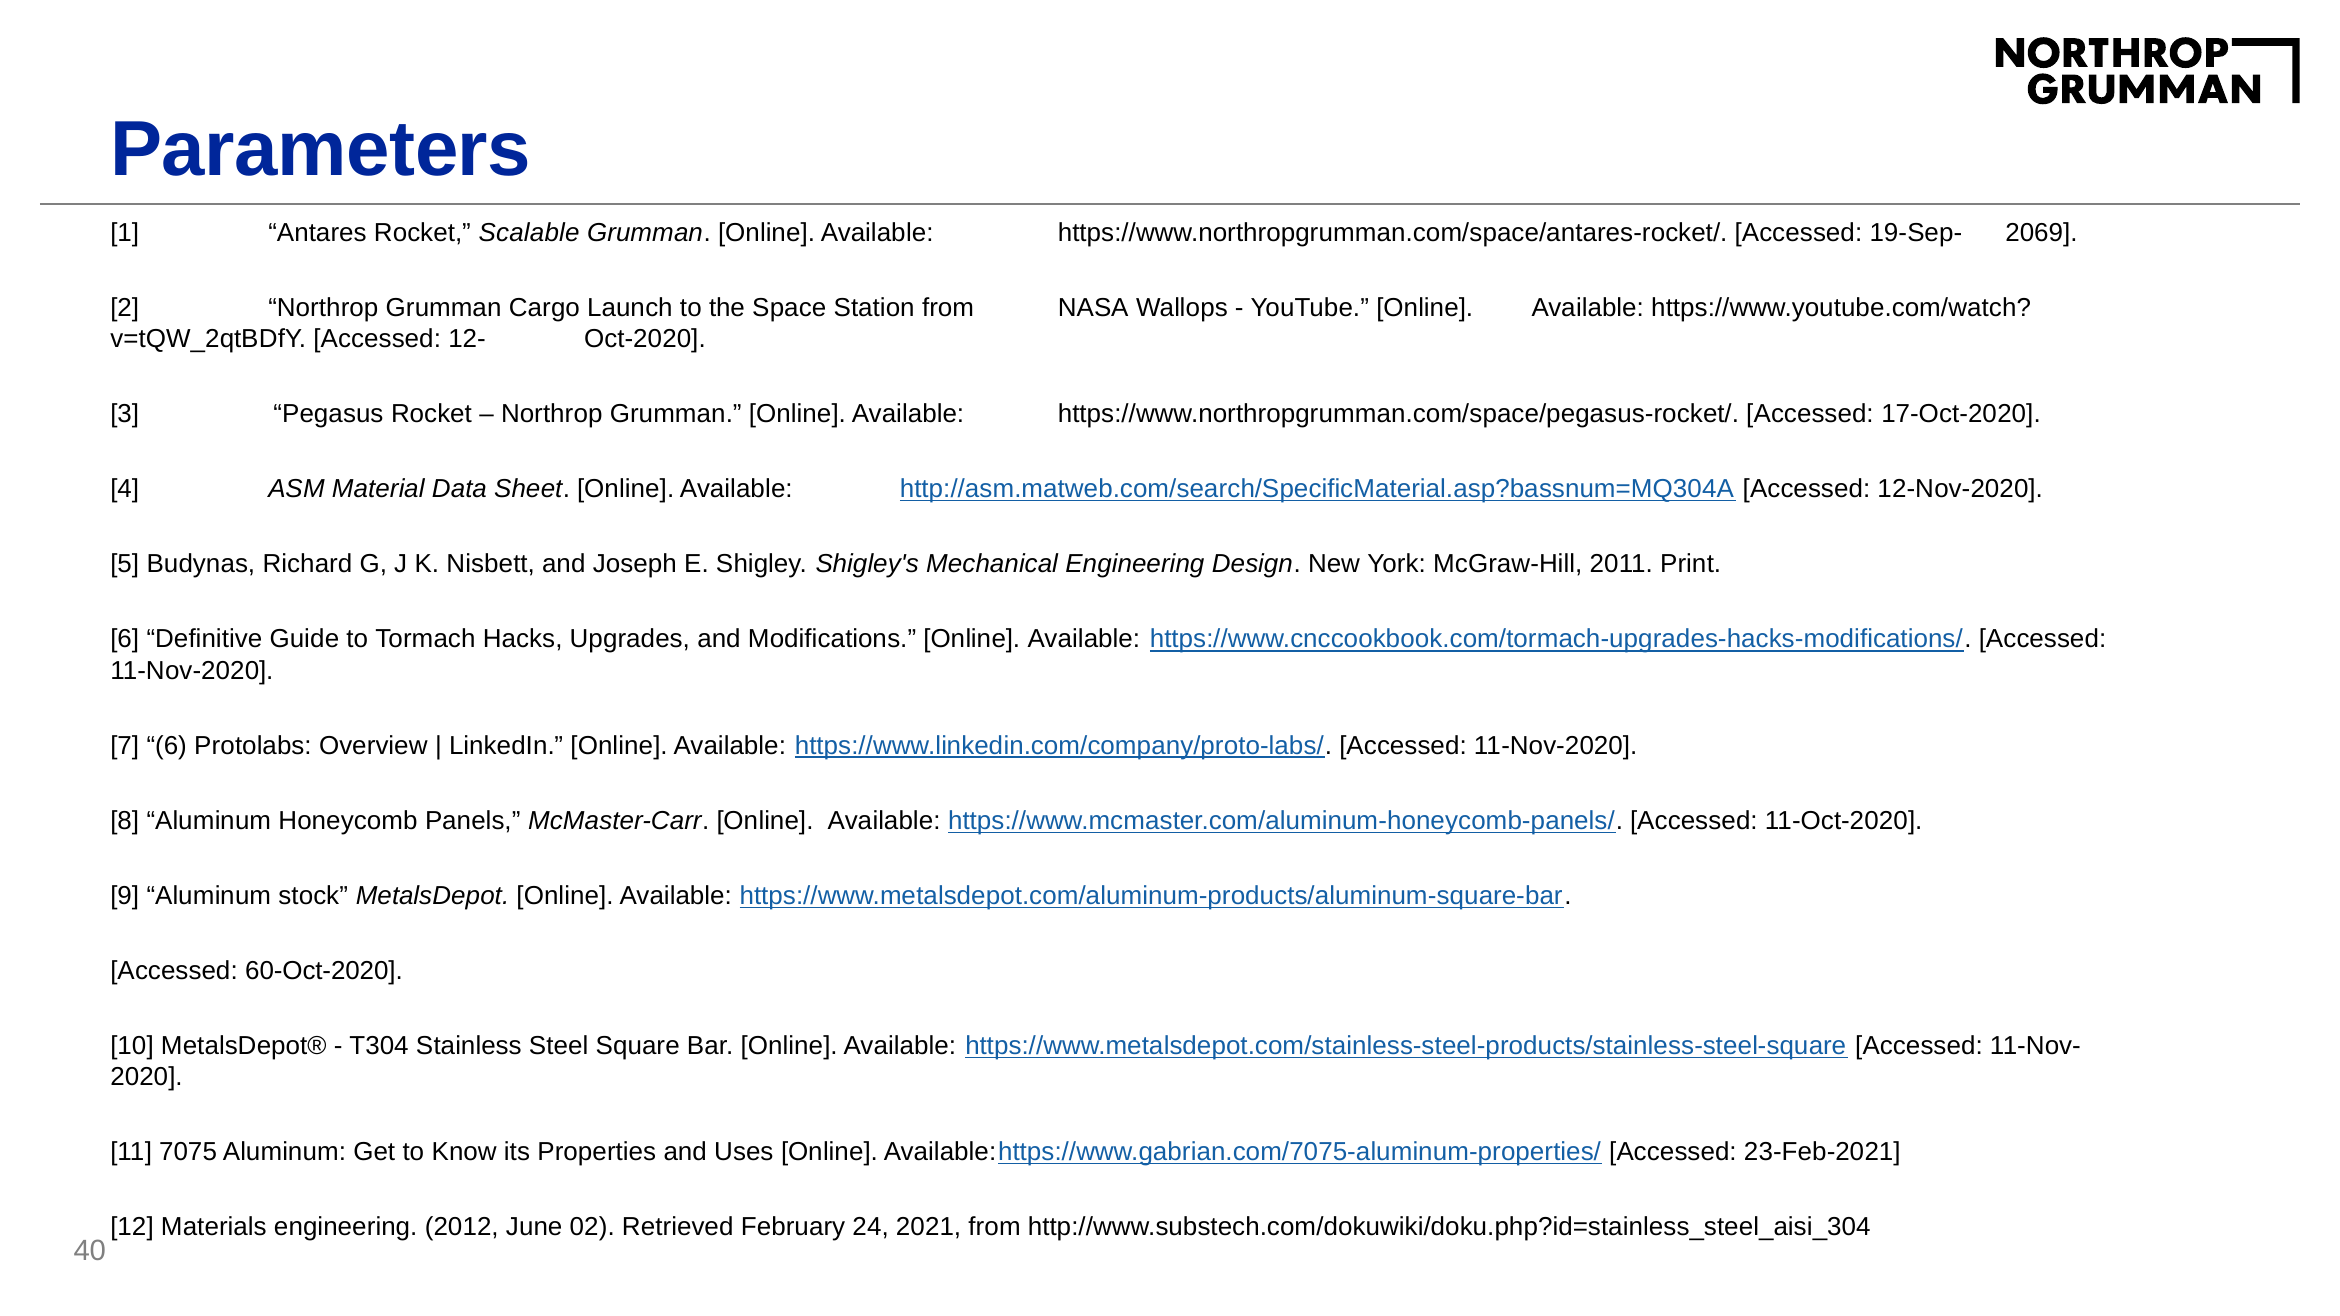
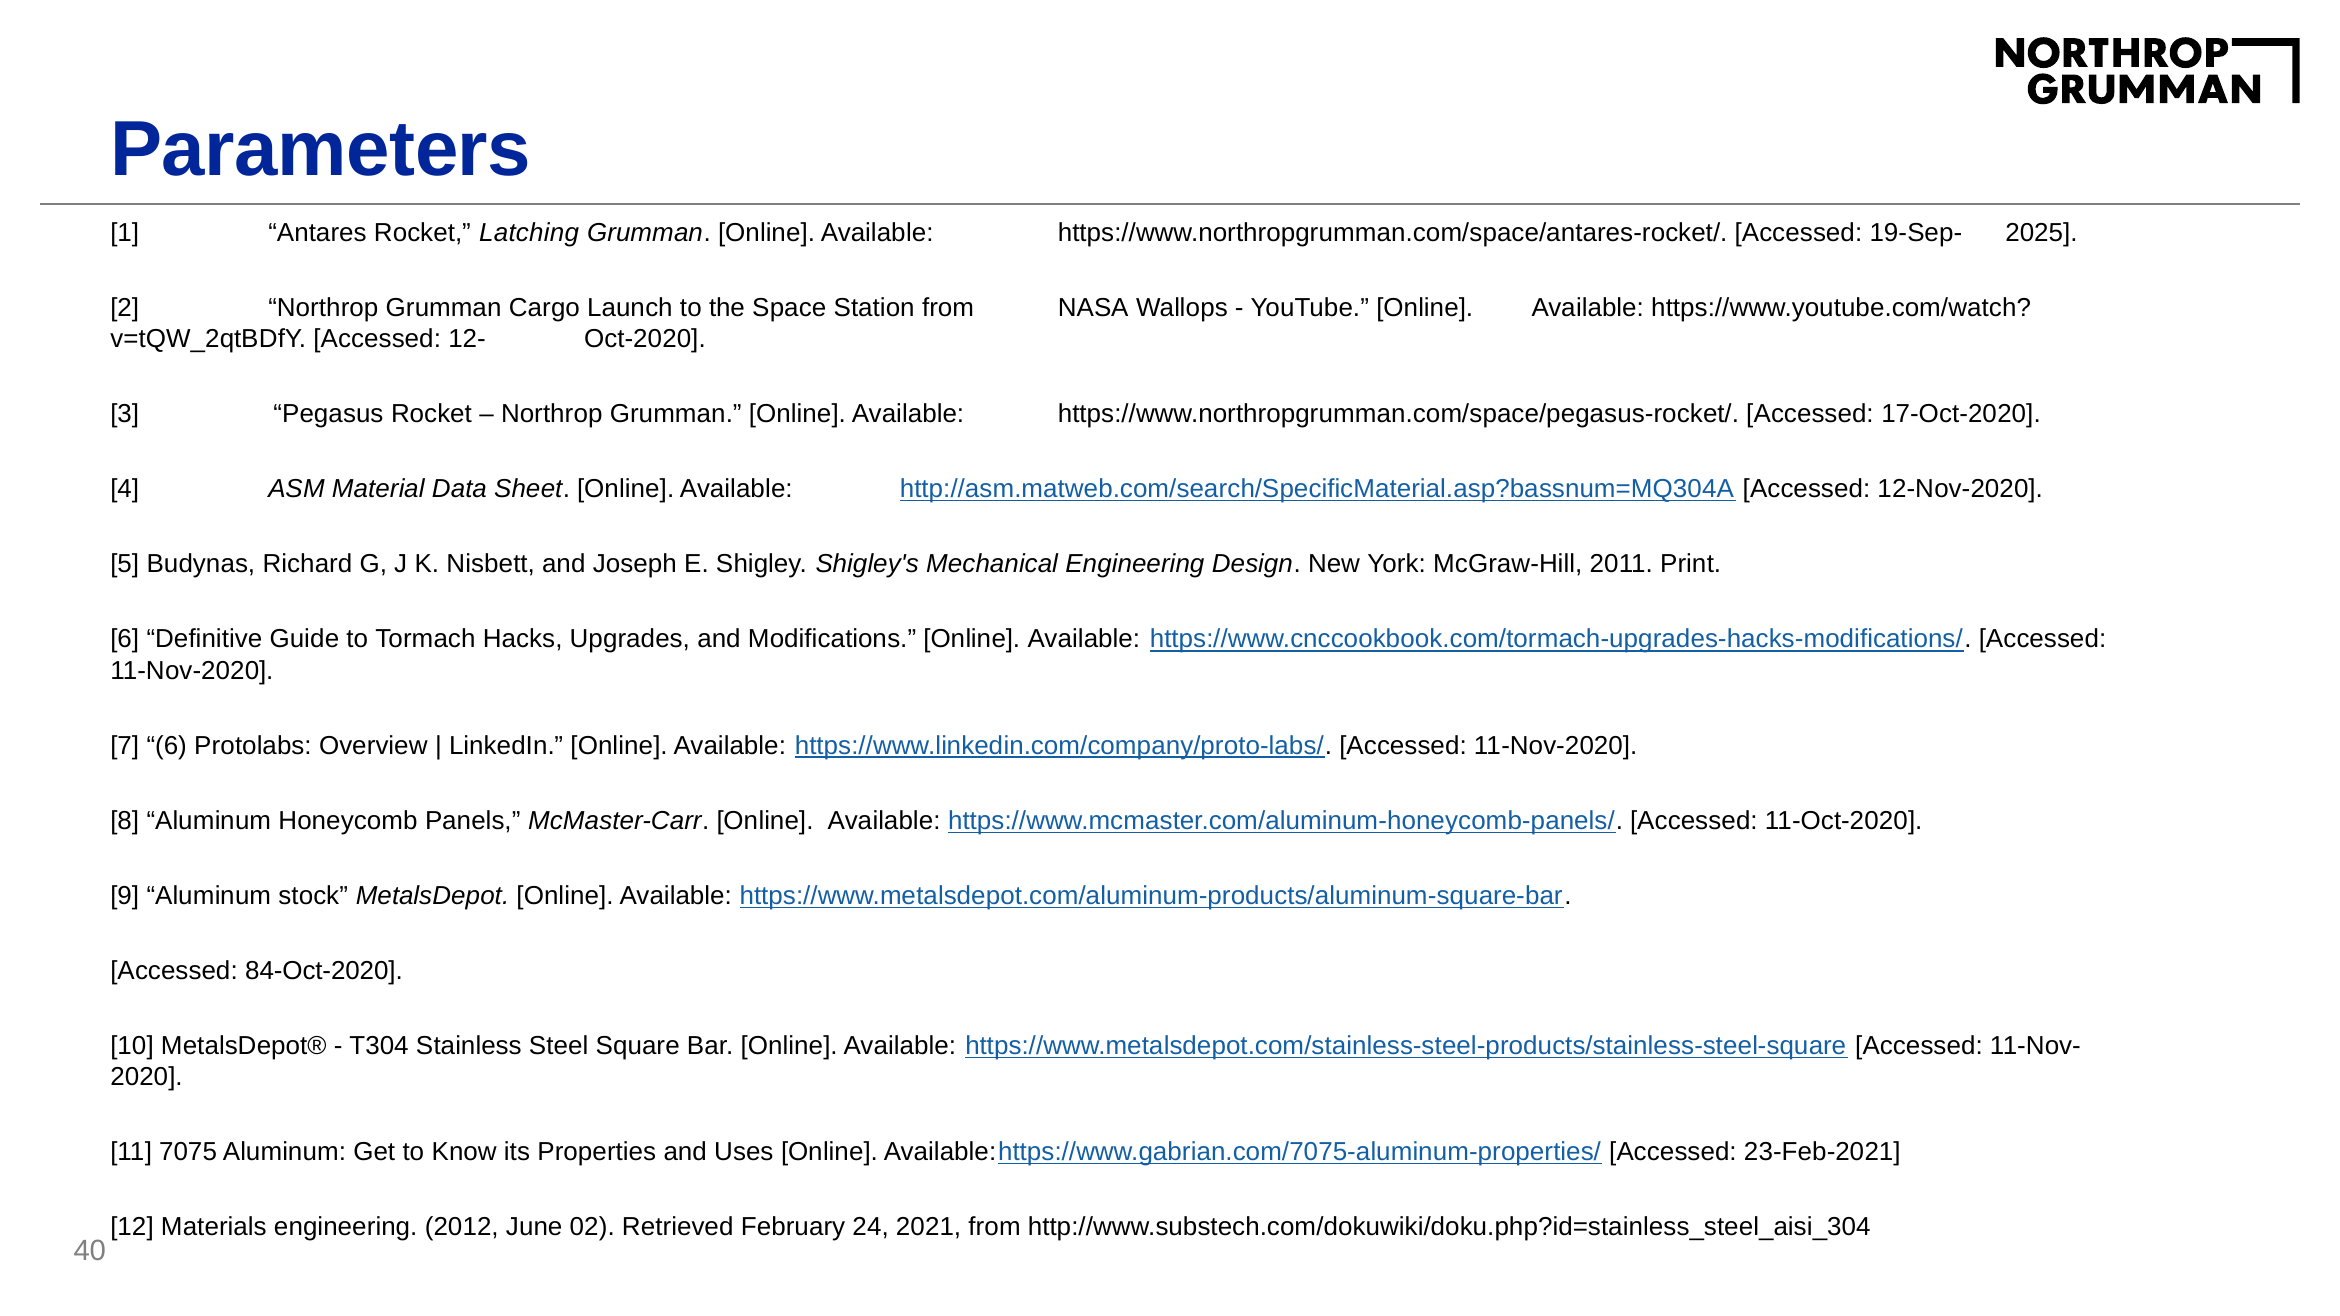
Scalable: Scalable -> Latching (529, 233)
2069: 2069 -> 2025 (2041, 233)
60-Oct-2020: 60-Oct-2020 -> 84-Oct-2020 (324, 971)
